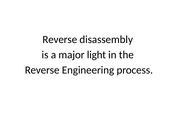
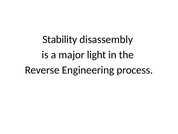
Reverse: Reverse -> Stability (60, 39)
